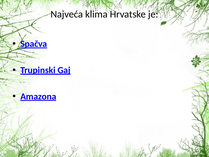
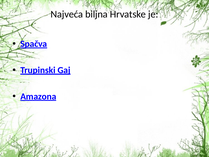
klima: klima -> biljna (97, 14)
